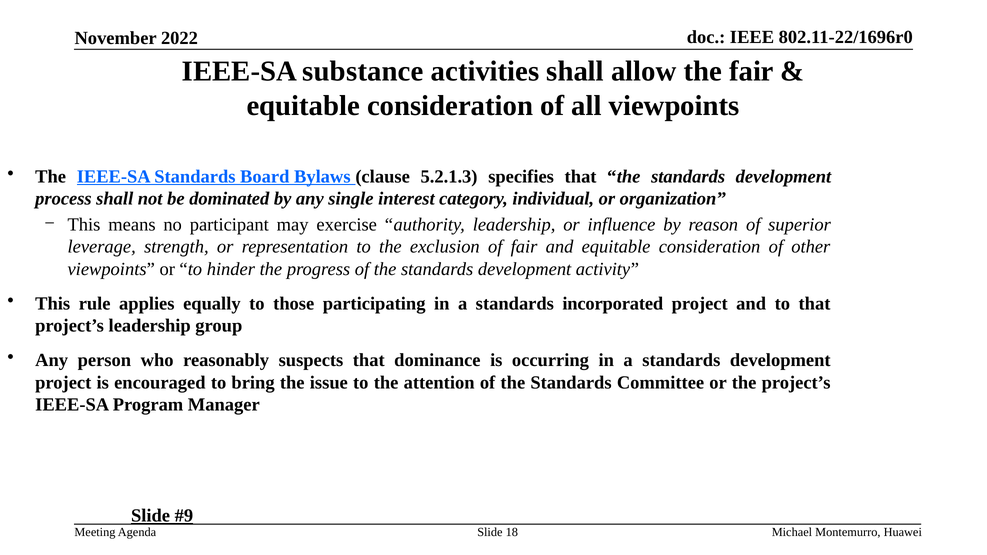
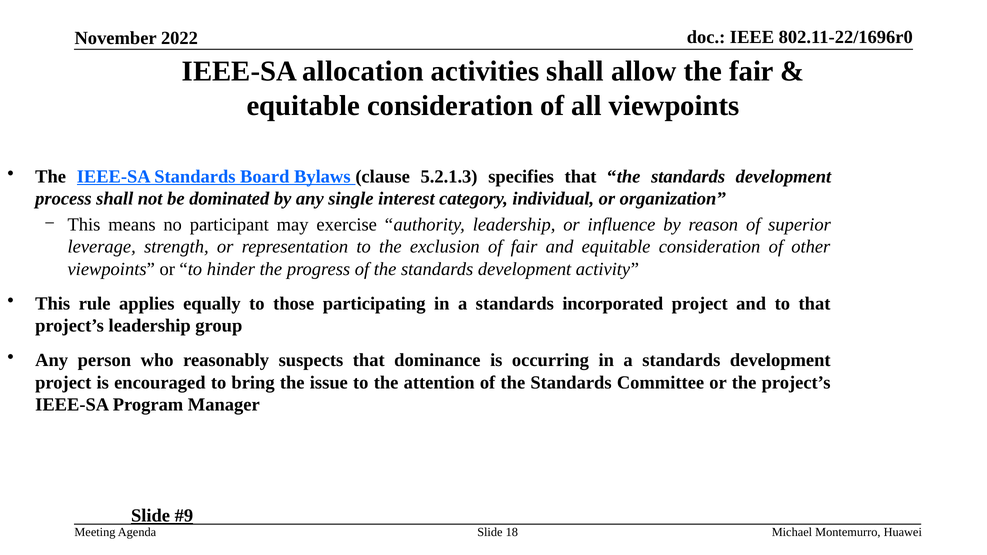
substance: substance -> allocation (363, 71)
